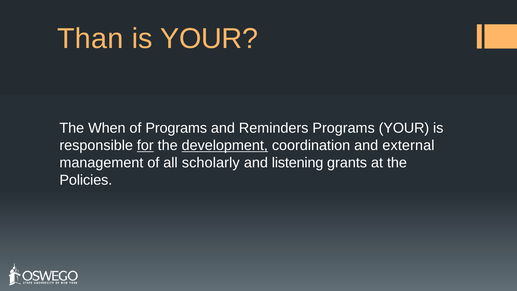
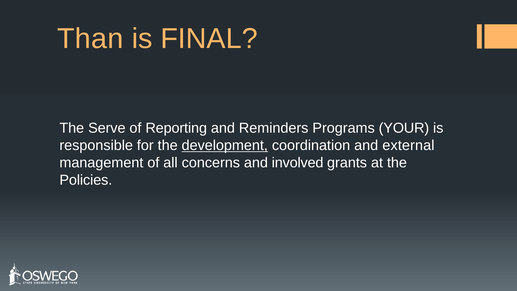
is YOUR: YOUR -> FINAL (209, 39)
When: When -> Serve (107, 128)
of Programs: Programs -> Reporting (176, 128)
for underline: present -> none (145, 145)
scholarly: scholarly -> concerns (211, 163)
listening: listening -> involved (298, 163)
